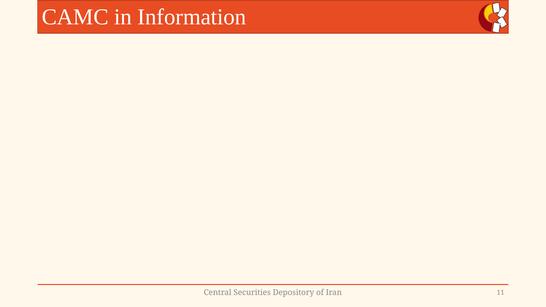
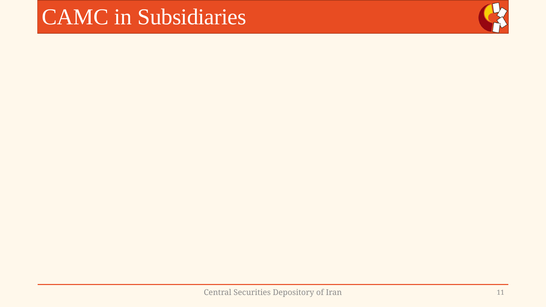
Information: Information -> Subsidiaries (192, 17)
